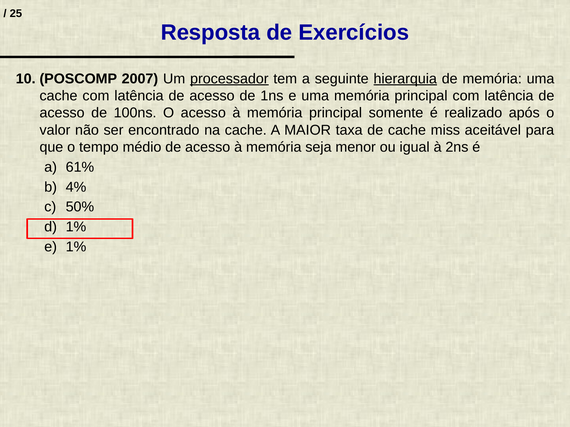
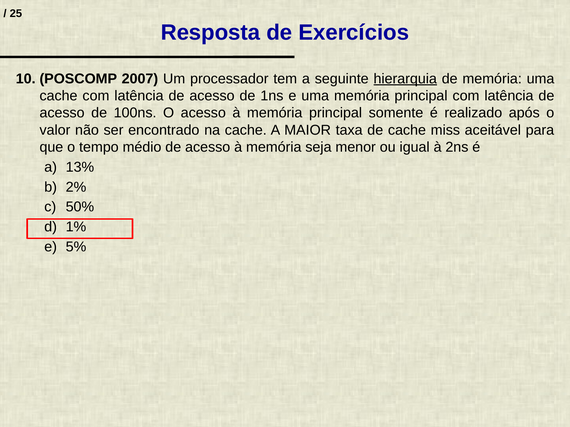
processador underline: present -> none (229, 79)
61%: 61% -> 13% (80, 167)
4%: 4% -> 2% (76, 187)
e 1%: 1% -> 5% (76, 247)
